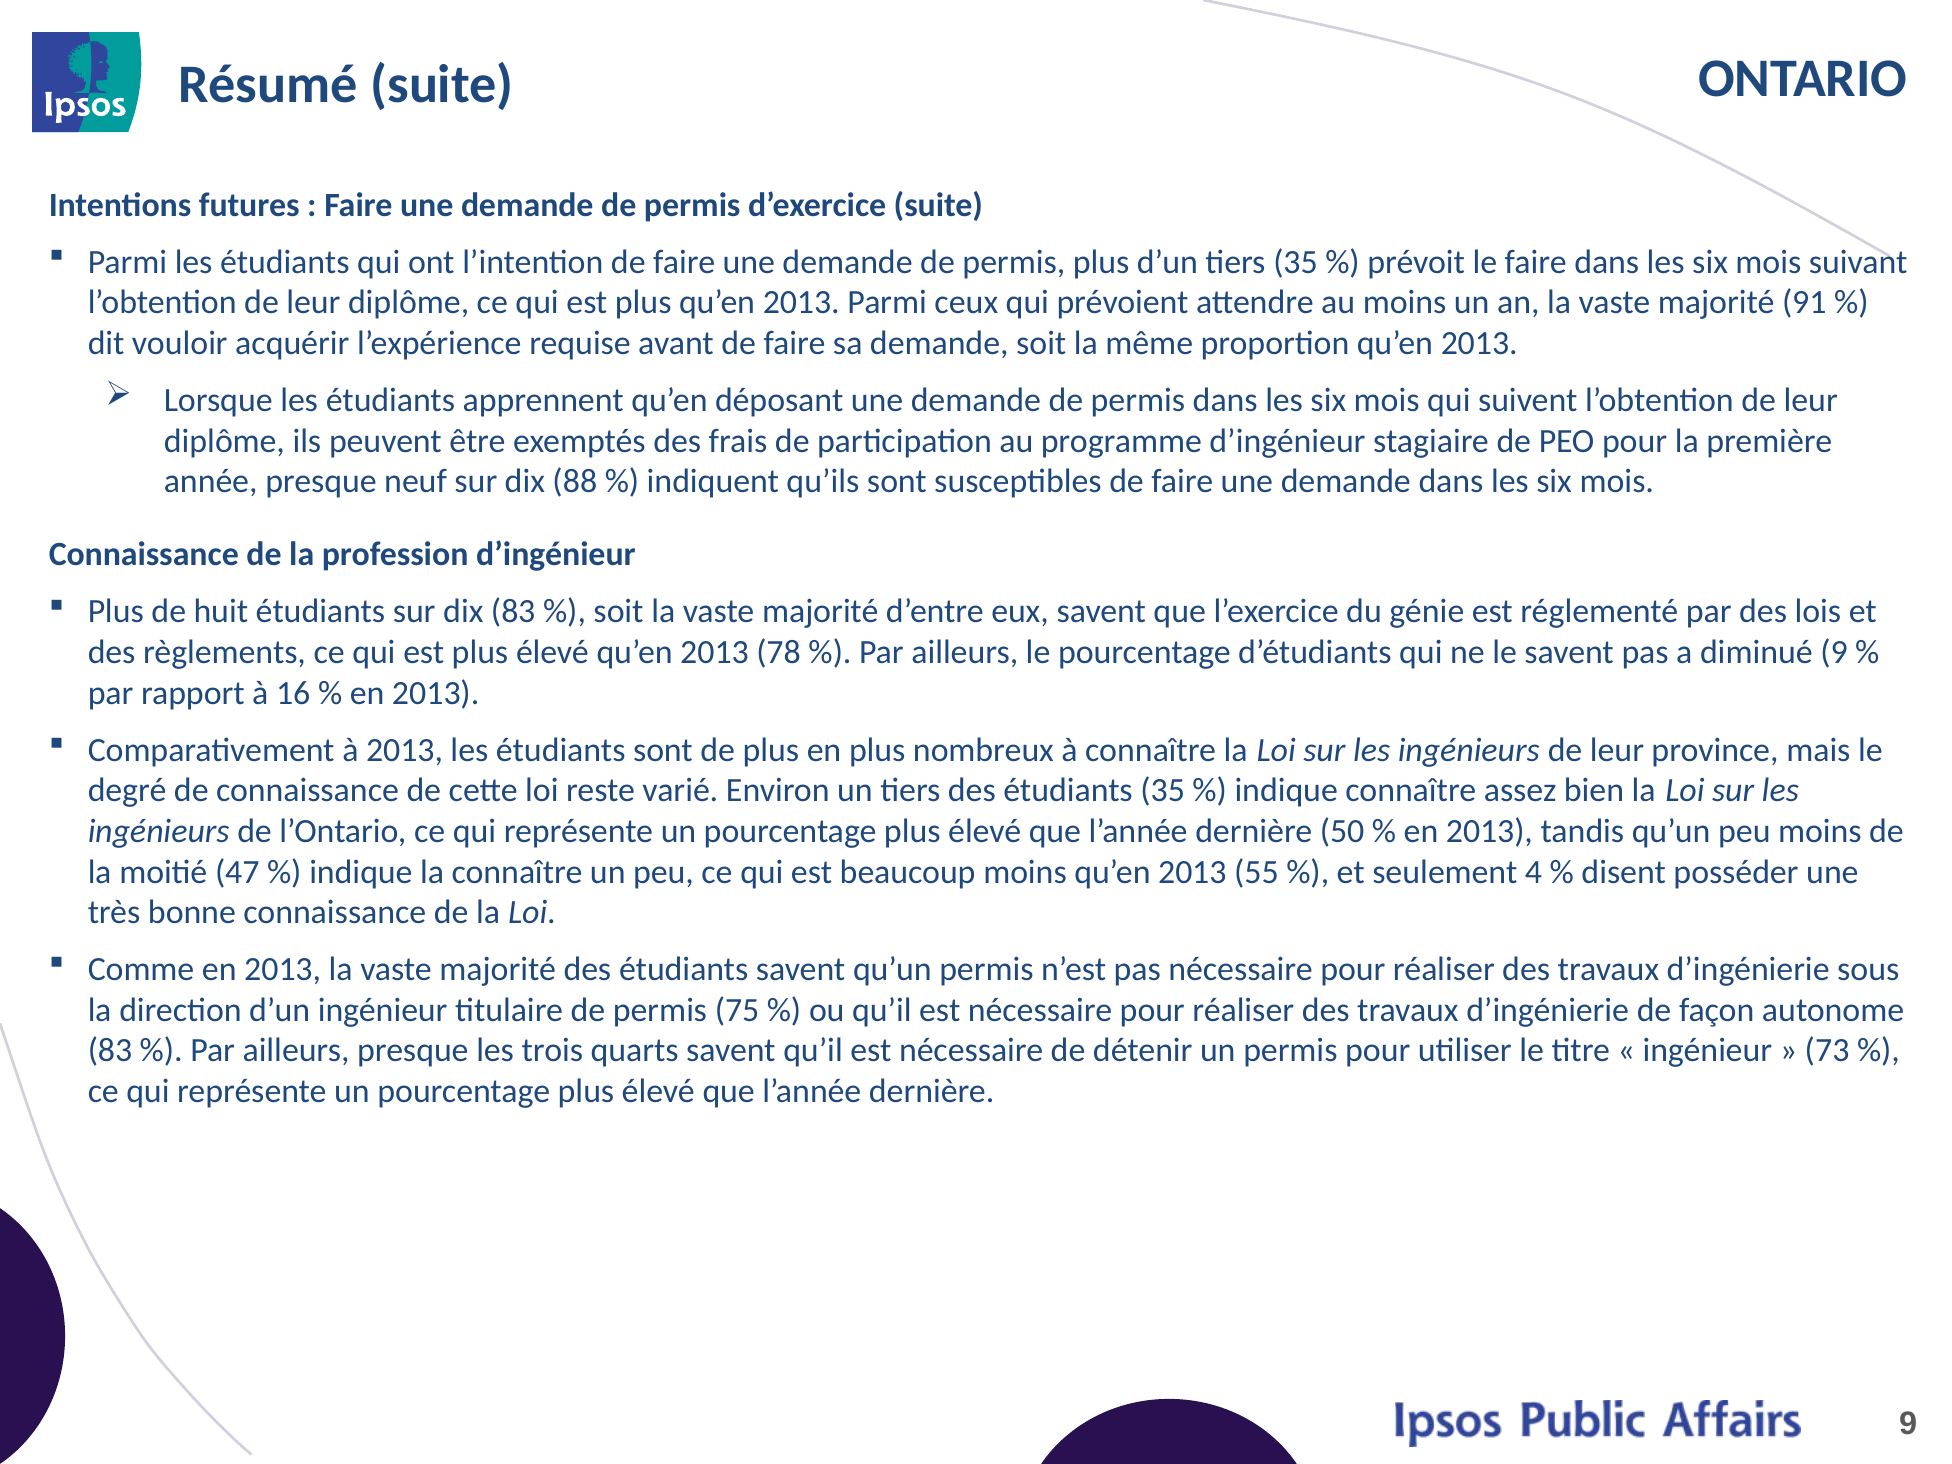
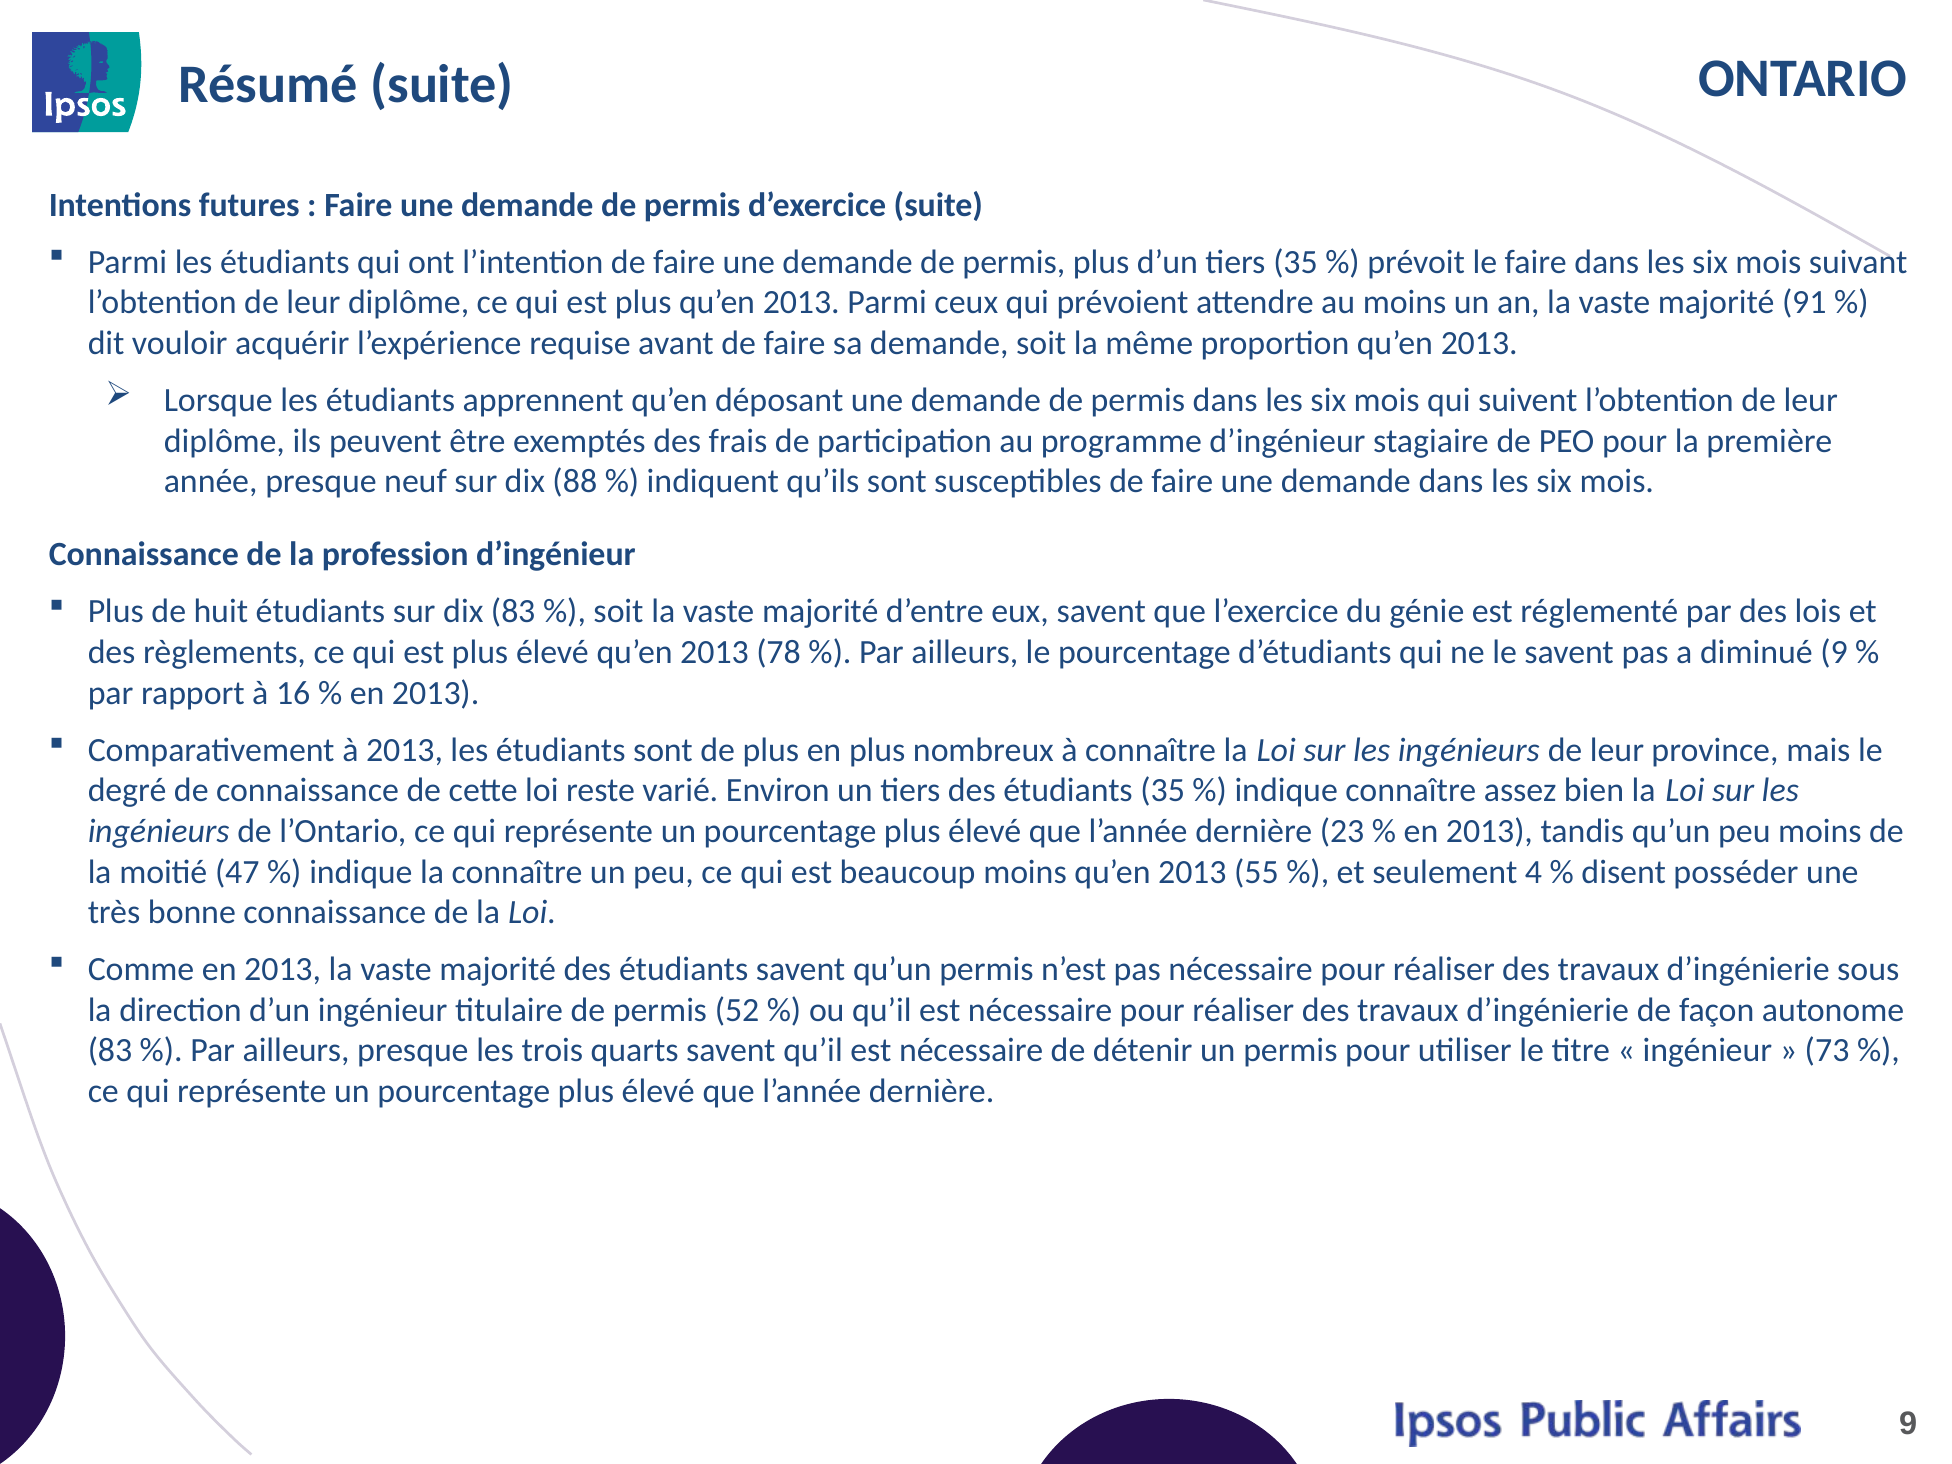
50: 50 -> 23 (1342, 831)
75: 75 -> 52 (737, 1010)
